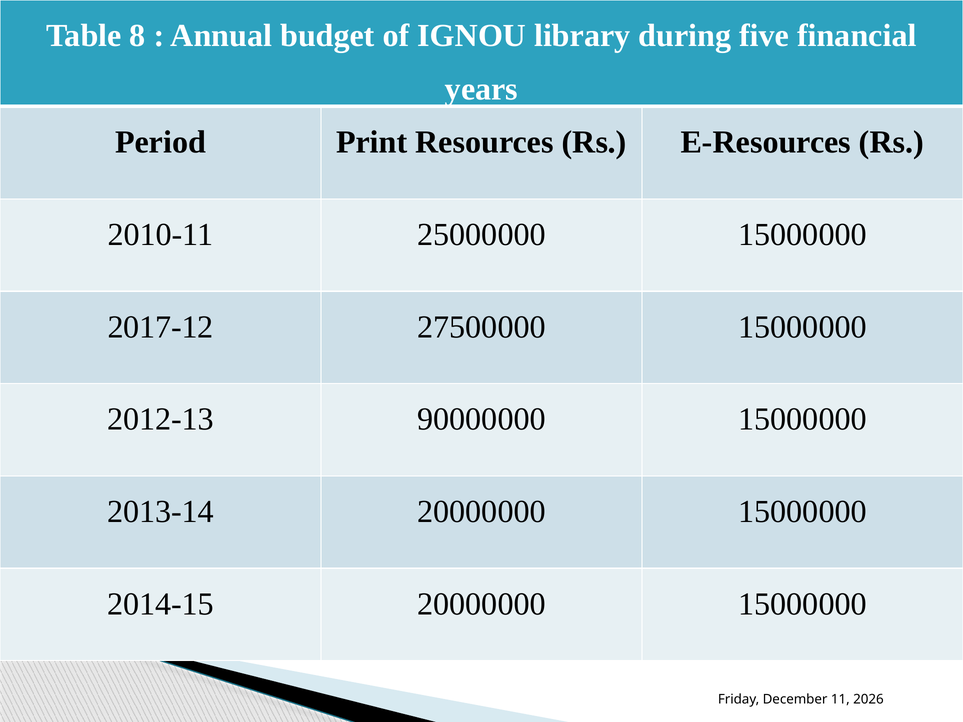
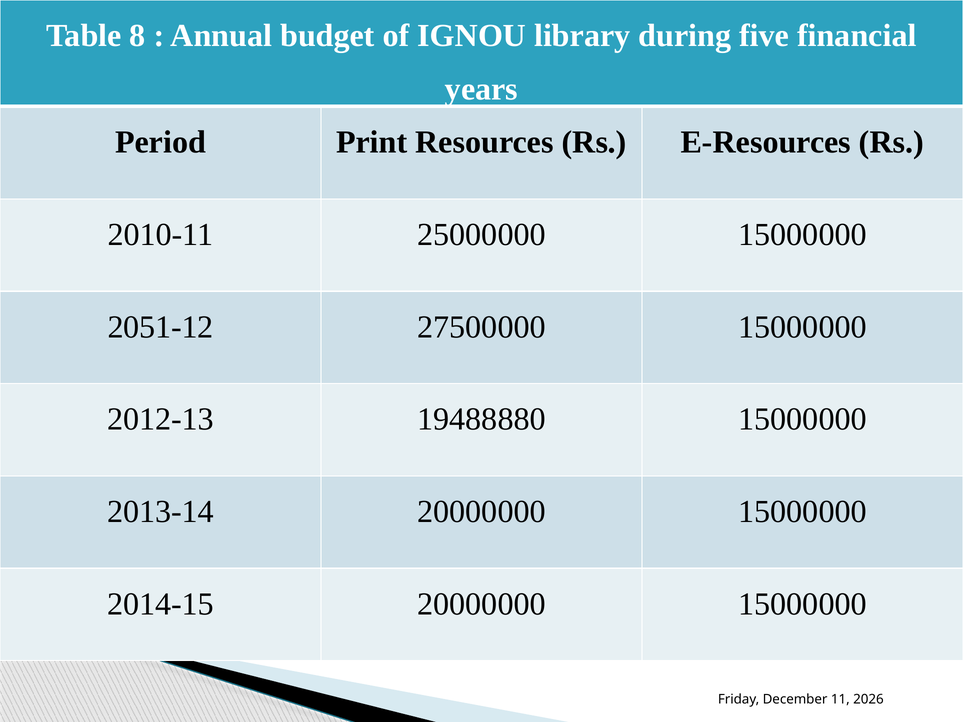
2017-12: 2017-12 -> 2051-12 (161, 327)
90000000: 90000000 -> 19488880 (481, 419)
